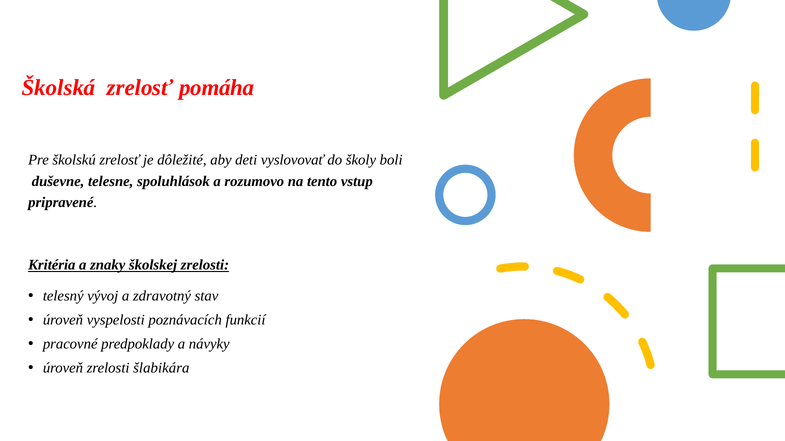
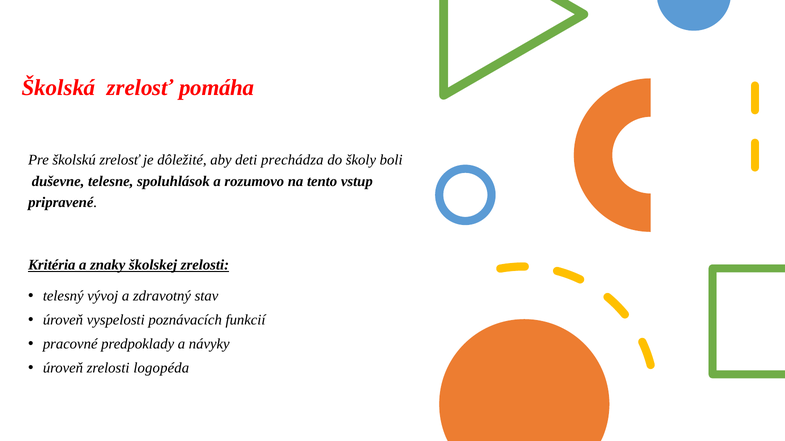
vyslovovať: vyslovovať -> prechádza (292, 160)
šlabikára: šlabikára -> logopéda (161, 368)
